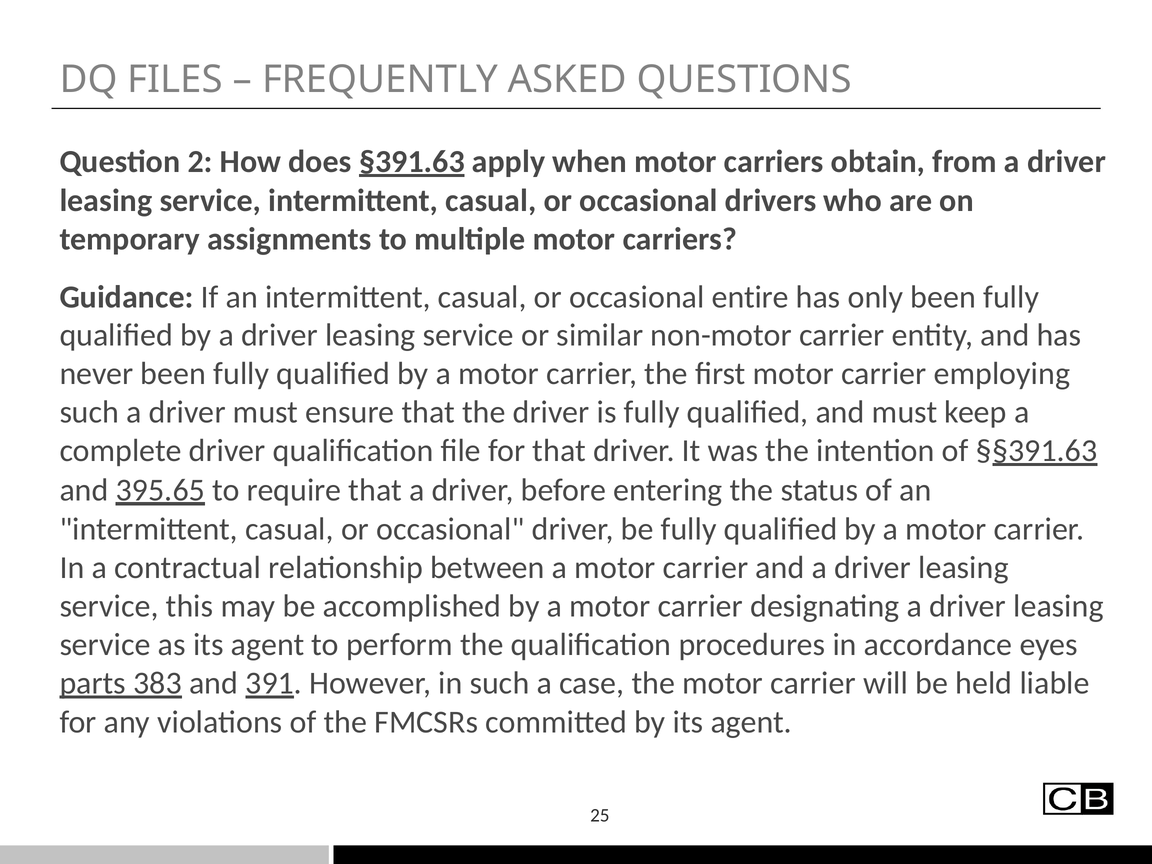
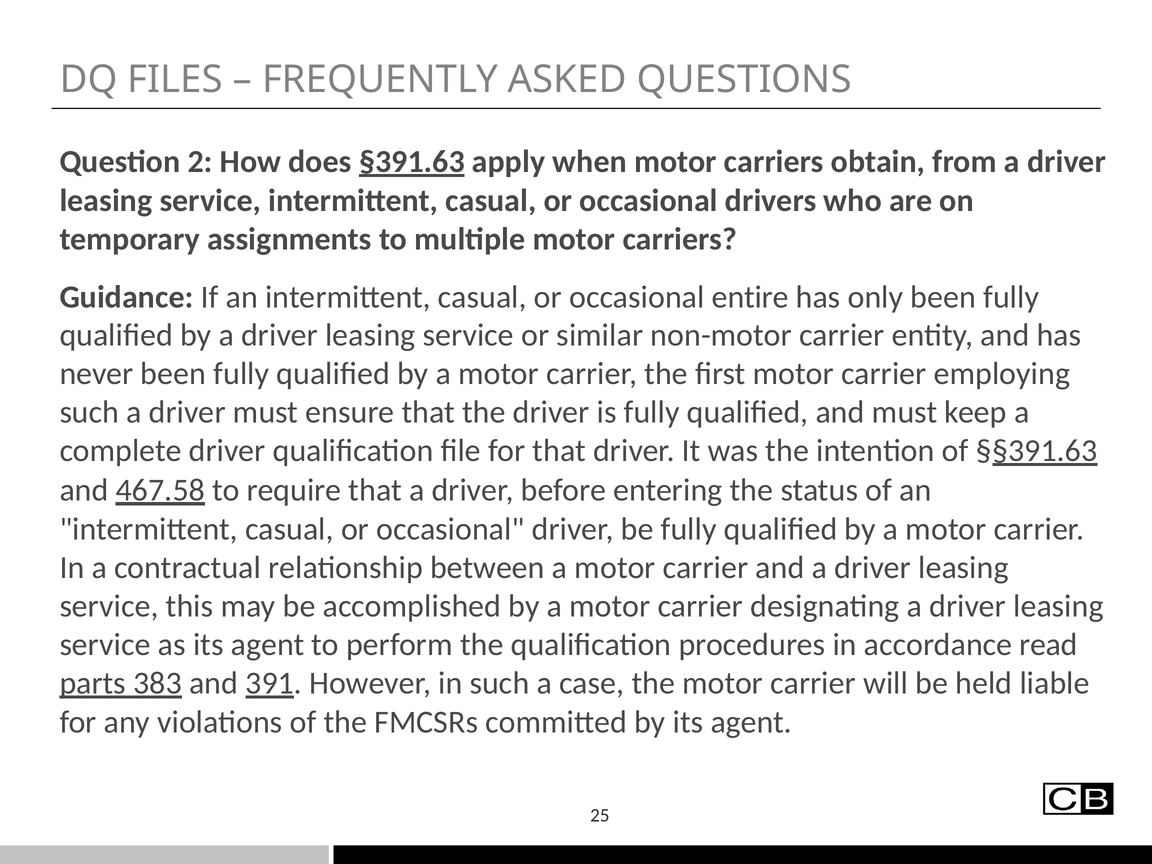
395.65: 395.65 -> 467.58 (160, 490)
eyes: eyes -> read (1049, 645)
